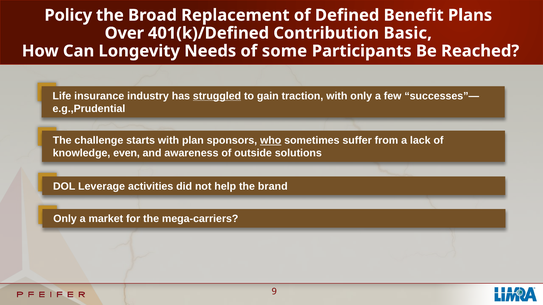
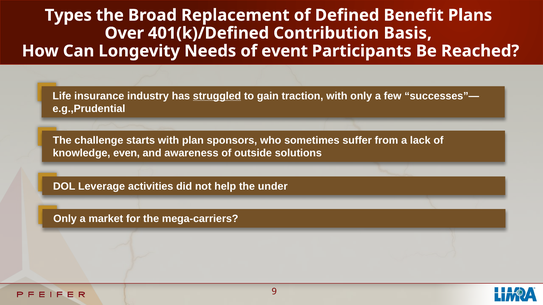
Policy: Policy -> Types (68, 15)
Basic: Basic -> Basis (408, 33)
some: some -> event (285, 51)
who underline: present -> none (271, 141)
brand: brand -> under (273, 187)
